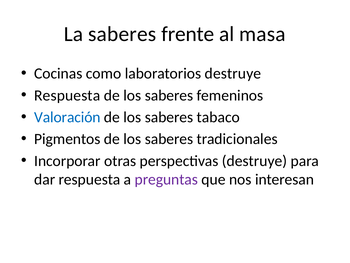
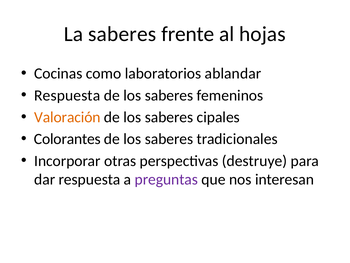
masa: masa -> hojas (262, 34)
laboratorios destruye: destruye -> ablandar (233, 73)
Valoración colour: blue -> orange (67, 117)
tabaco: tabaco -> cipales (218, 117)
Pigmentos: Pigmentos -> Colorantes (67, 139)
